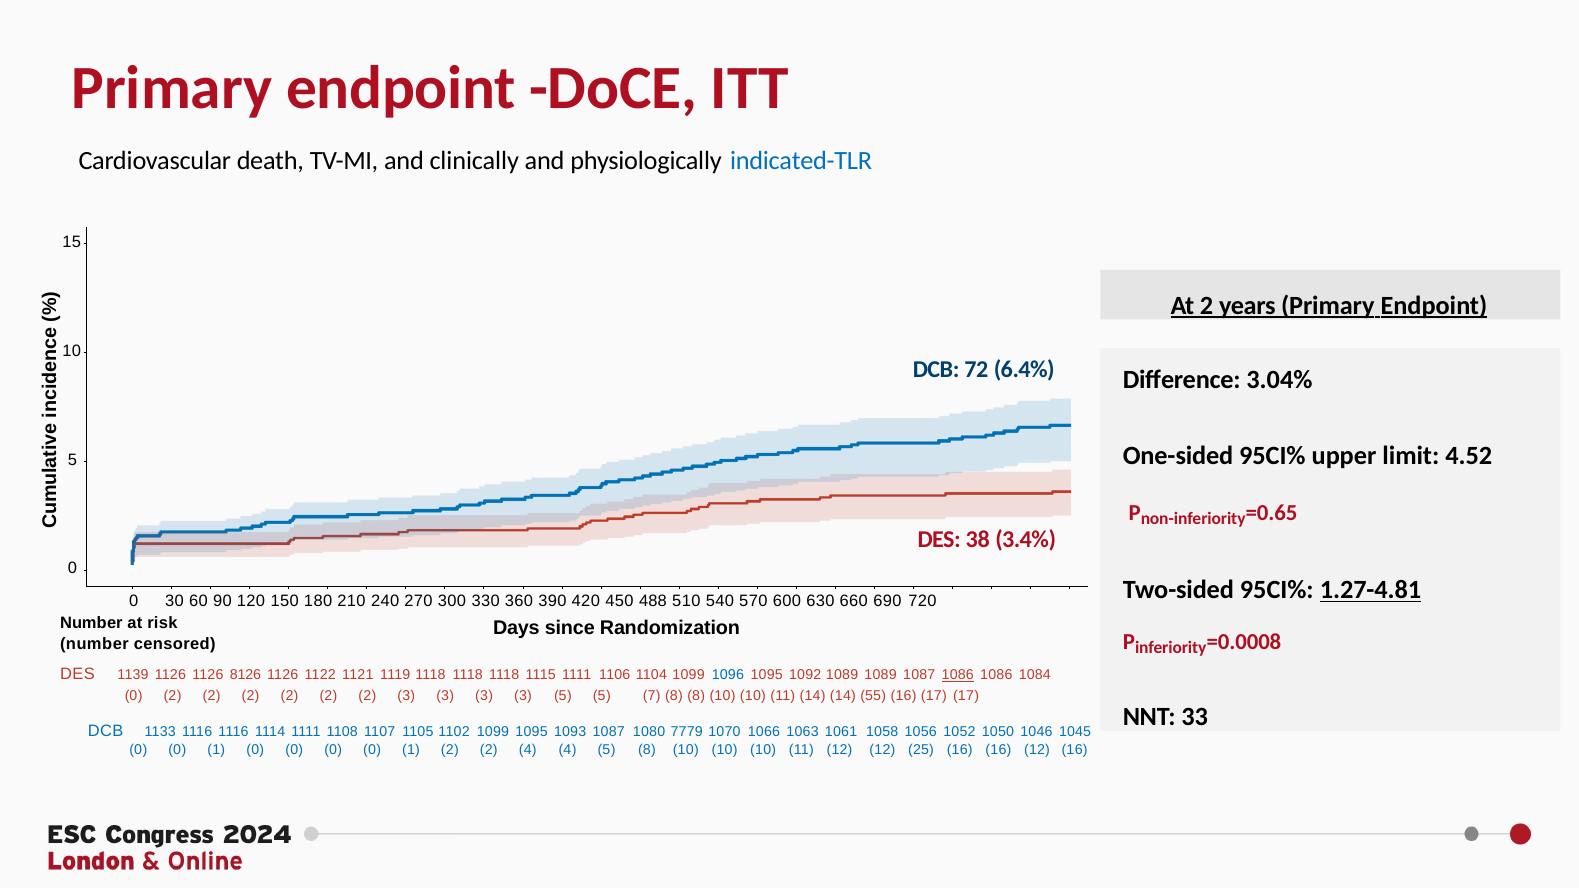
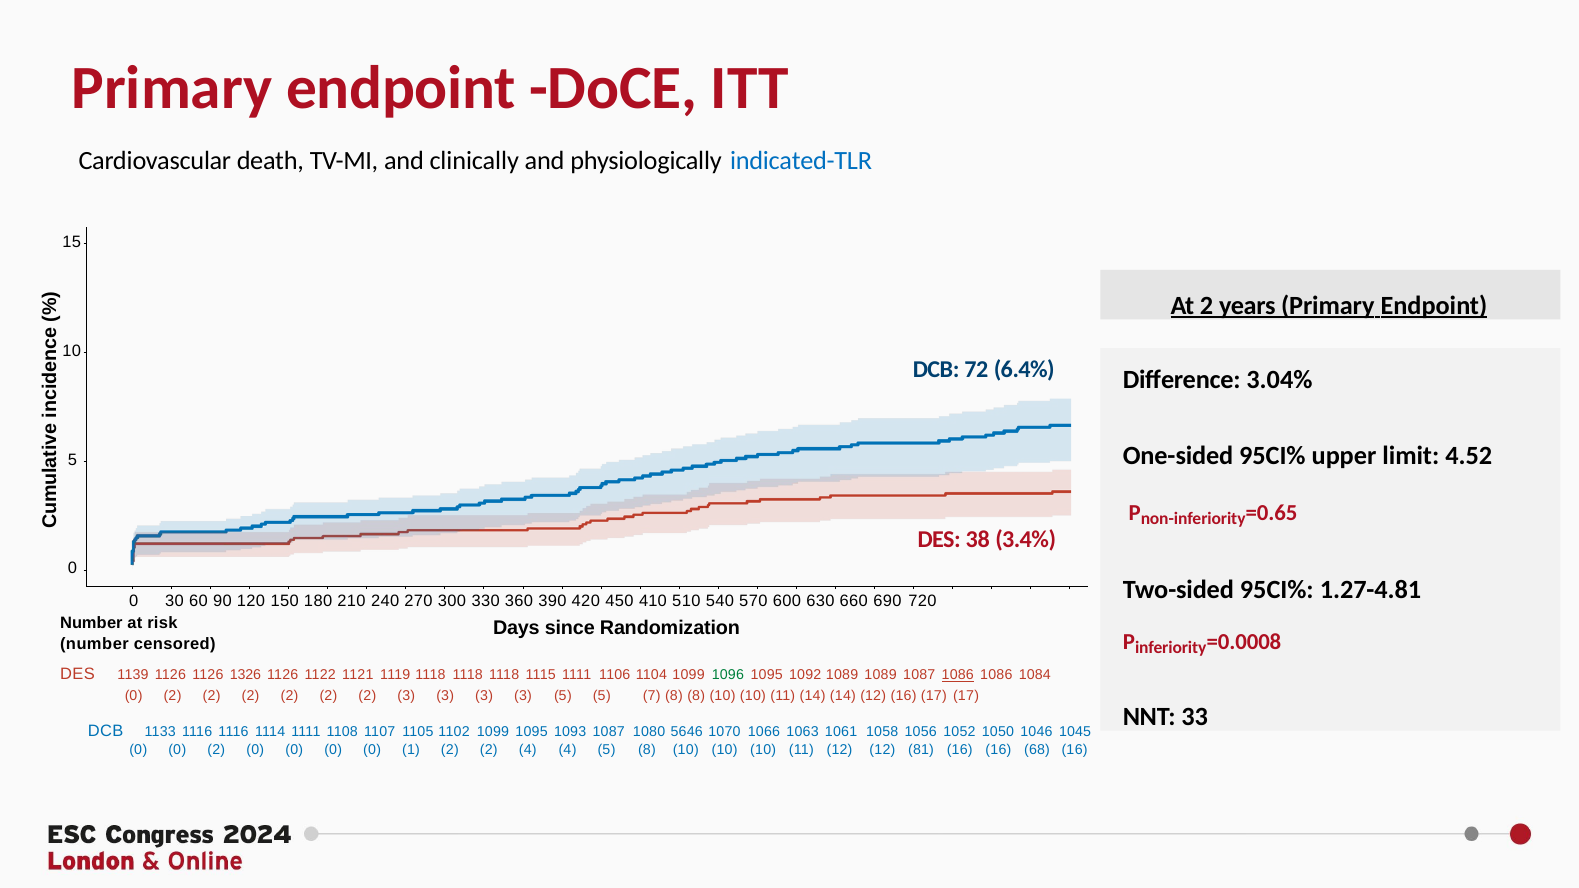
1.27-4.81 underline: present -> none (1371, 590)
488: 488 -> 410 (653, 601)
8126: 8126 -> 1326 (245, 675)
1096 colour: blue -> green (728, 675)
14 55: 55 -> 12 (873, 696)
7779: 7779 -> 5646 (687, 732)
1: 1 -> 2 (216, 750)
25: 25 -> 81 (921, 750)
16 12: 12 -> 68 (1037, 750)
